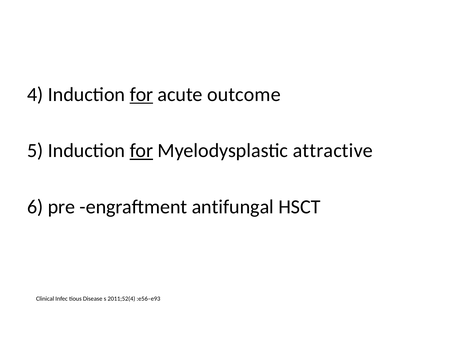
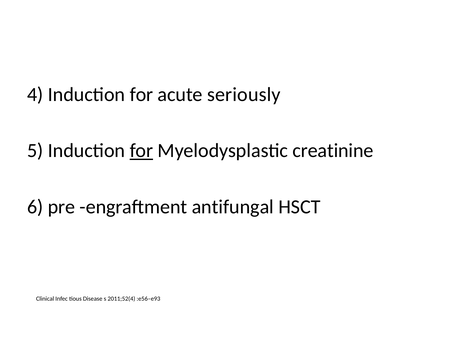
for underline: present -> none (141, 95)
outcome: outcome -> seriously (244, 95)
attractive: attractive -> creatinine (333, 151)
